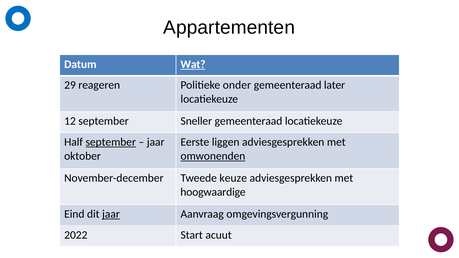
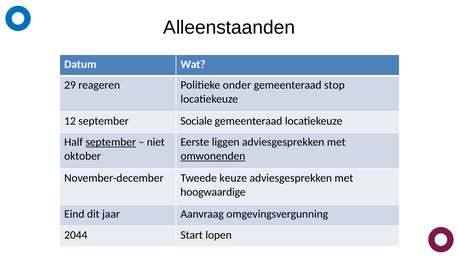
Appartementen: Appartementen -> Alleenstaanden (229, 28)
Wat underline: present -> none (193, 64)
later: later -> stop (334, 85)
Sneller: Sneller -> Sociale (196, 121)
jaar: jaar -> niet (156, 142)
jaar underline: present -> none (111, 214)
2022: 2022 -> 2044 (76, 235)
acuut: acuut -> lopen (219, 235)
